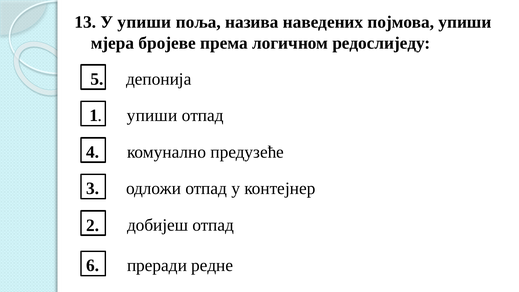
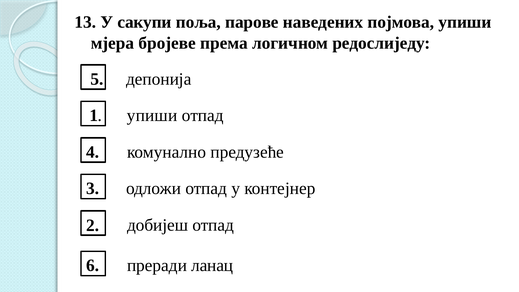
У упиши: упиши -> сакупи (145, 22)
назива: назива -> парове (252, 22)
редне: редне -> ланац (212, 266)
